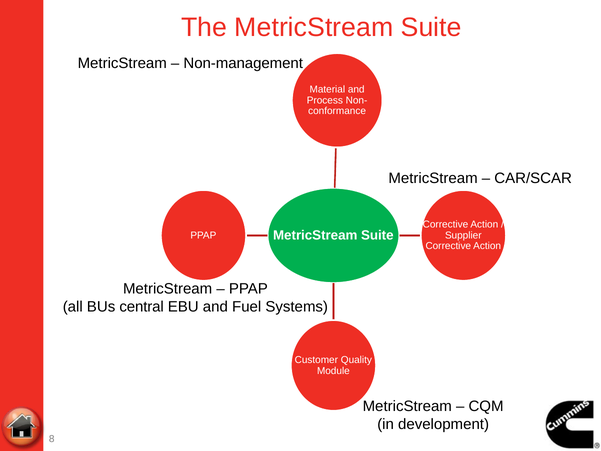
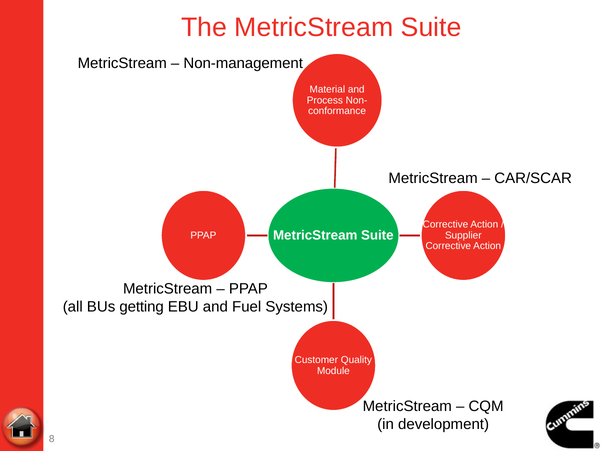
central: central -> getting (142, 306)
